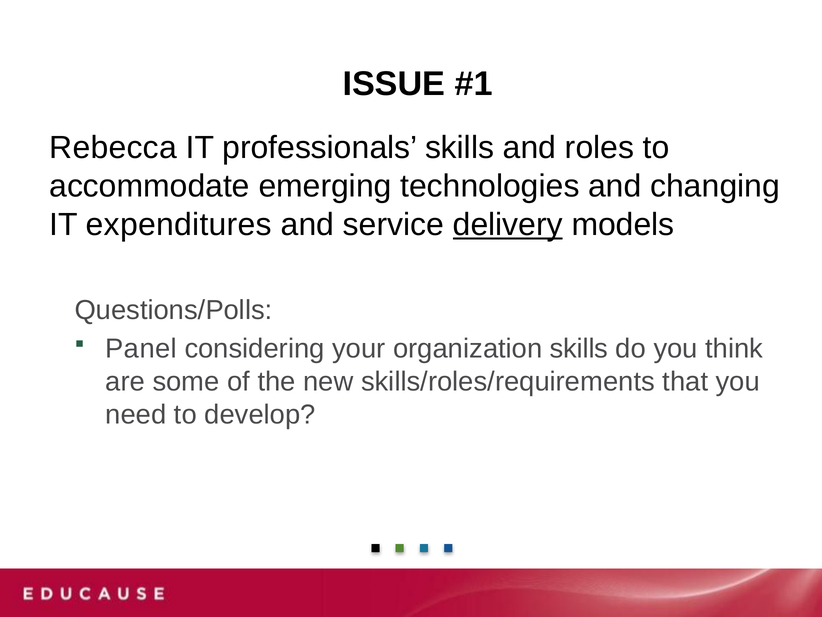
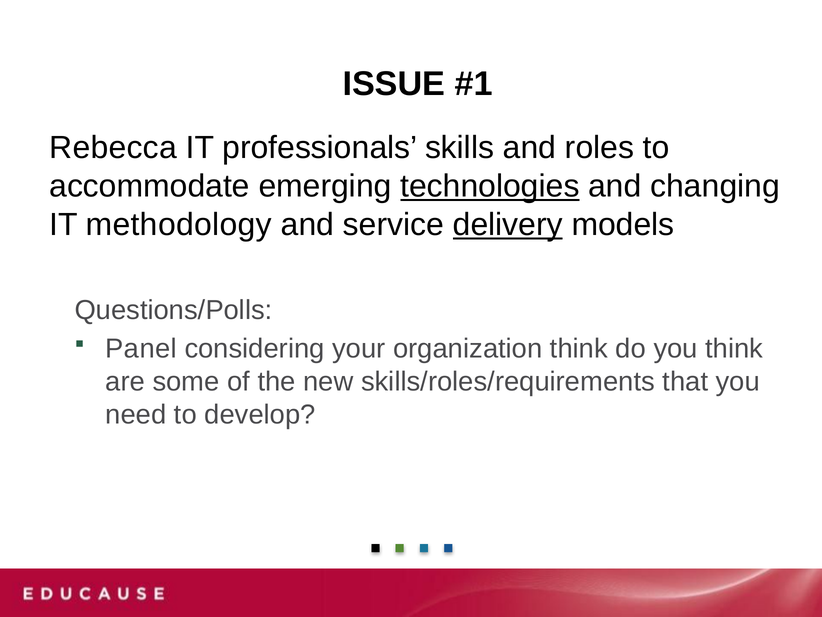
technologies underline: none -> present (490, 186)
expenditures: expenditures -> methodology (179, 224)
organization skills: skills -> think (579, 348)
